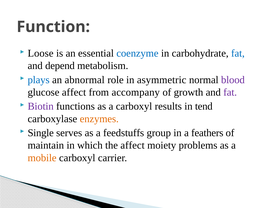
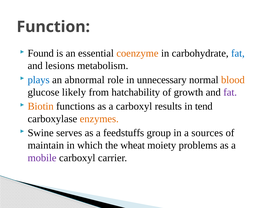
Loose: Loose -> Found (41, 53)
coenzyme colour: blue -> orange (137, 53)
depend: depend -> lesions (60, 66)
asymmetric: asymmetric -> unnecessary (162, 80)
blood colour: purple -> orange (233, 80)
glucose affect: affect -> likely (74, 92)
accompany: accompany -> hatchability (136, 92)
Biotin colour: purple -> orange (41, 106)
Single: Single -> Swine (41, 133)
feathers: feathers -> sources (207, 133)
the affect: affect -> wheat (133, 145)
mobile colour: orange -> purple (42, 158)
